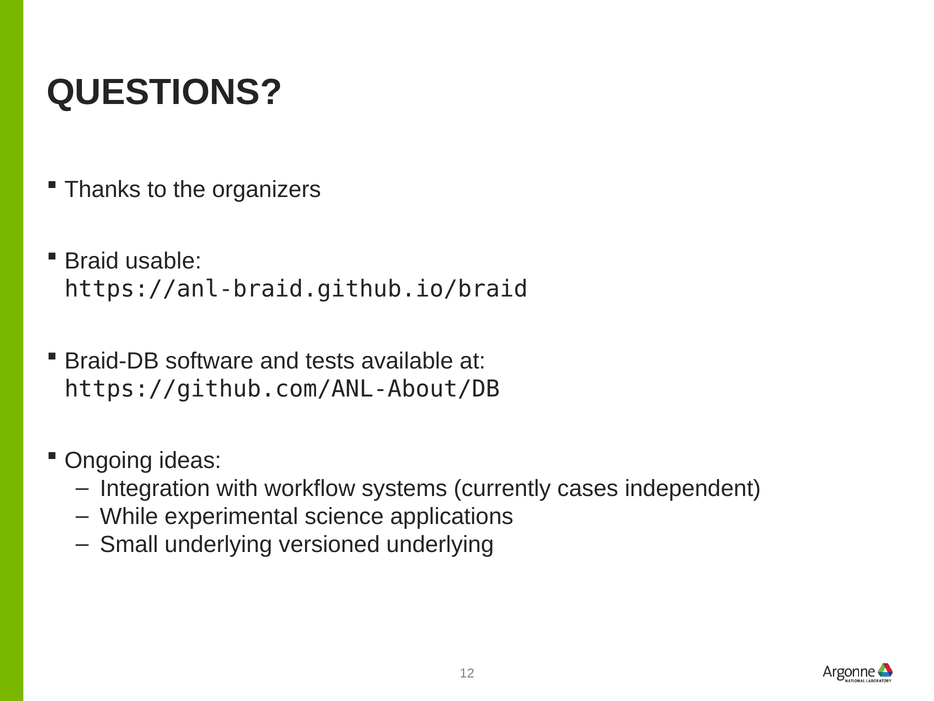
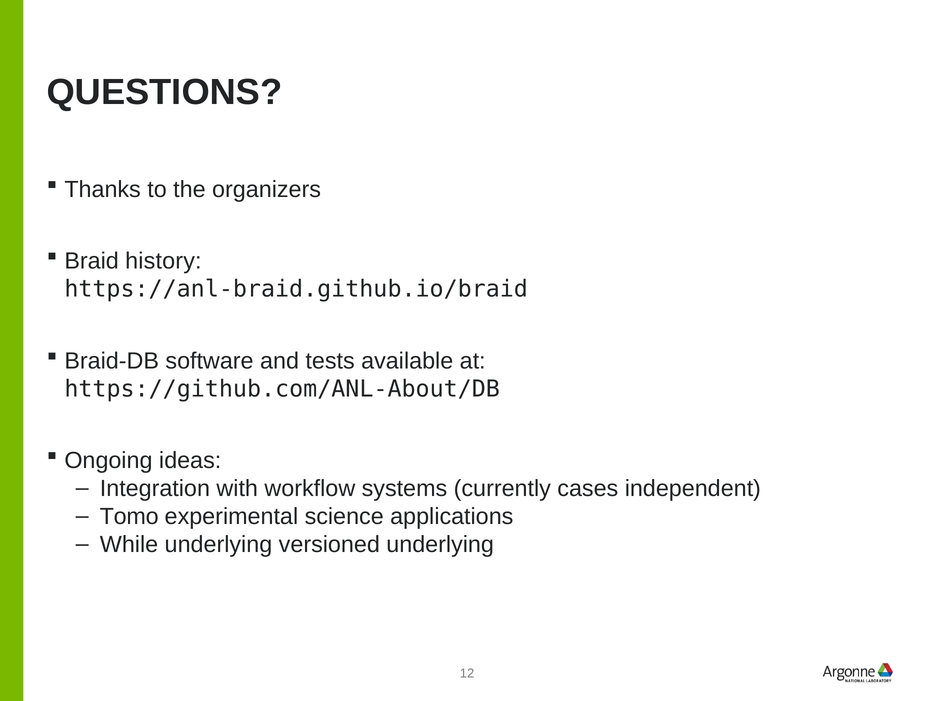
usable: usable -> history (163, 261)
While: While -> Tomo (129, 516)
Small: Small -> While (129, 544)
